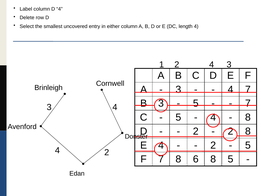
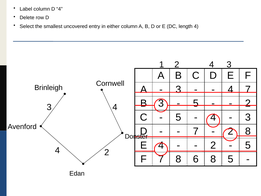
7: 7 -> 2 (248, 103)
8: 8 -> 3 (248, 117)
2: 2 -> 7 (196, 131)
